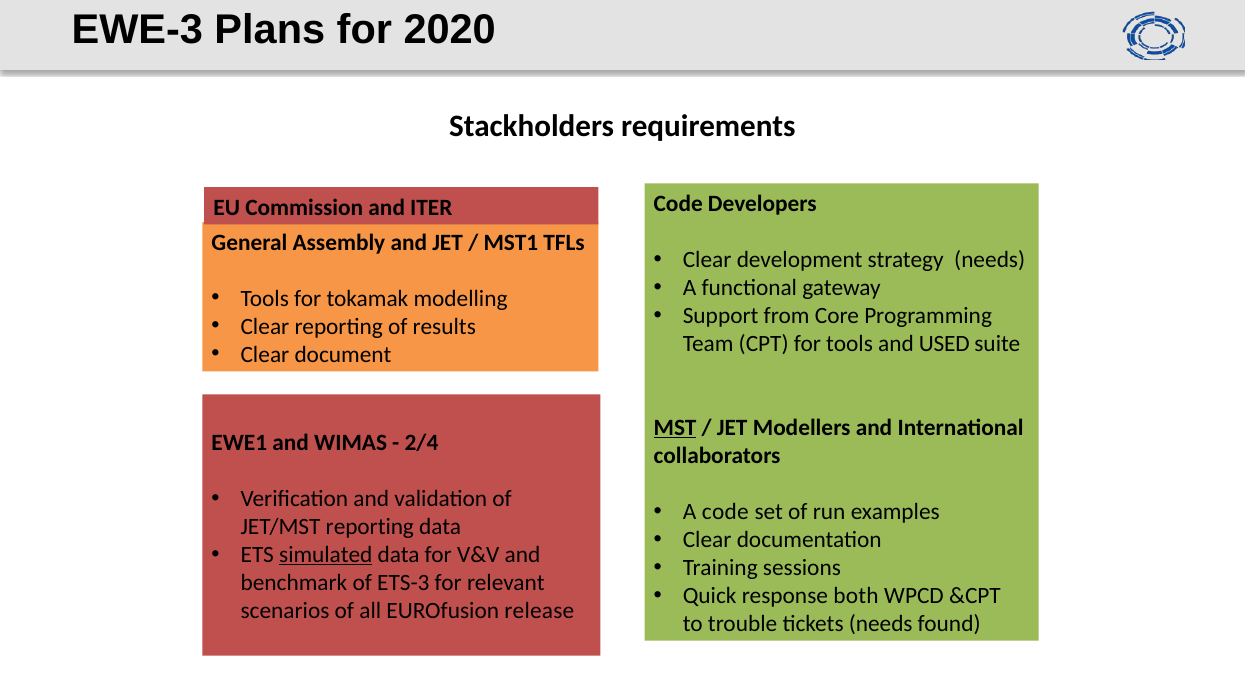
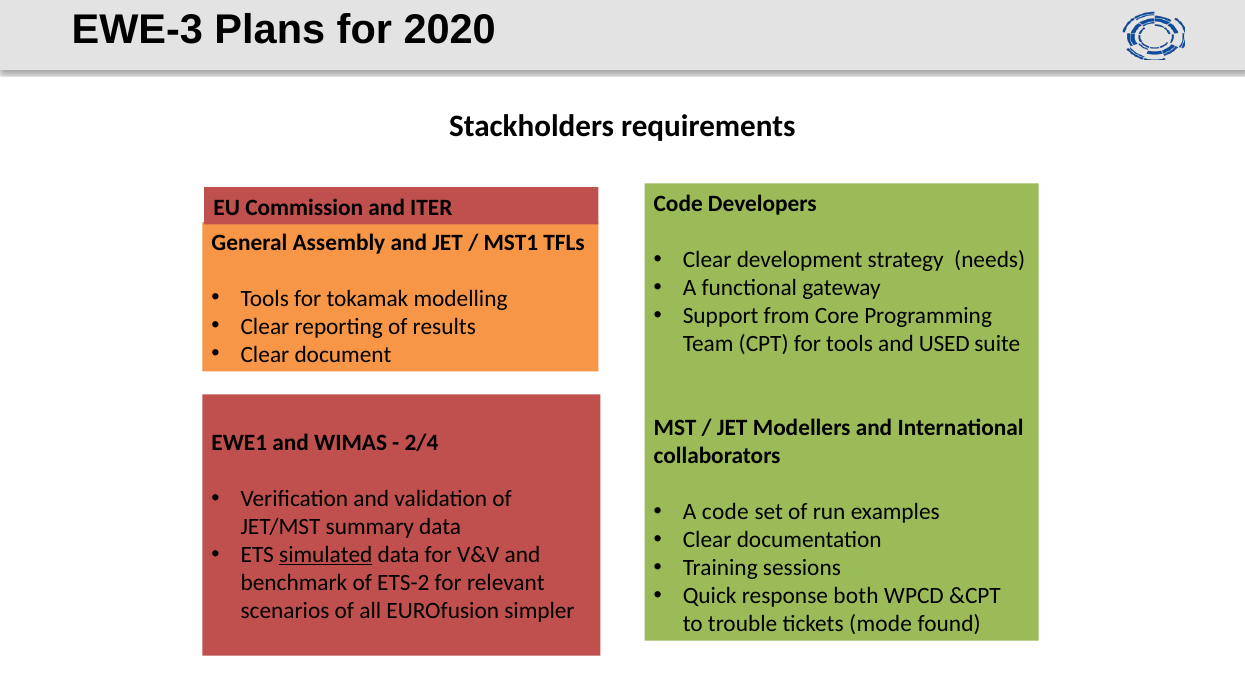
MST underline: present -> none (675, 428)
JET/MST reporting: reporting -> summary (370, 527)
ETS-3: ETS-3 -> ETS-2 (403, 583)
release: release -> simpler (539, 611)
tickets needs: needs -> mode (881, 624)
